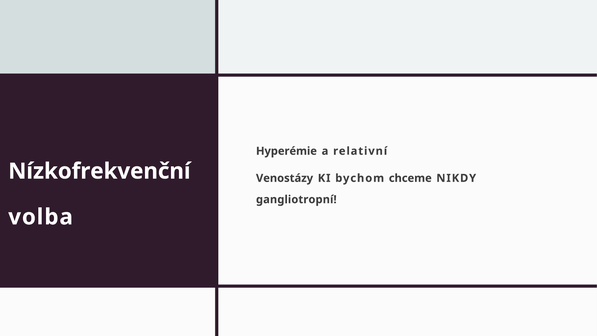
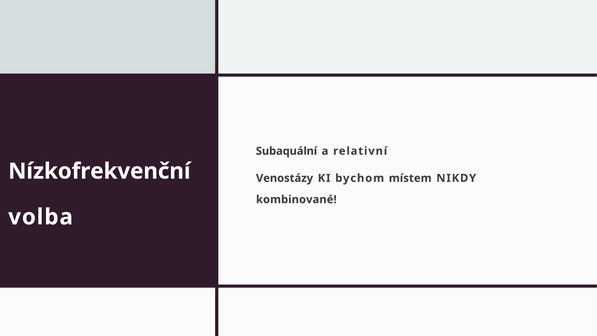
Hyperémie: Hyperémie -> Subaquální (286, 151)
chceme: chceme -> místem (410, 178)
gangliotropní: gangliotropní -> kombinované (296, 199)
